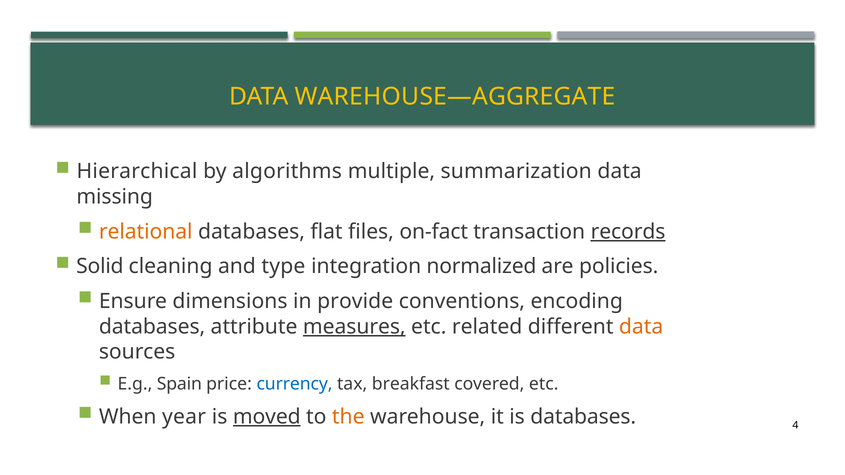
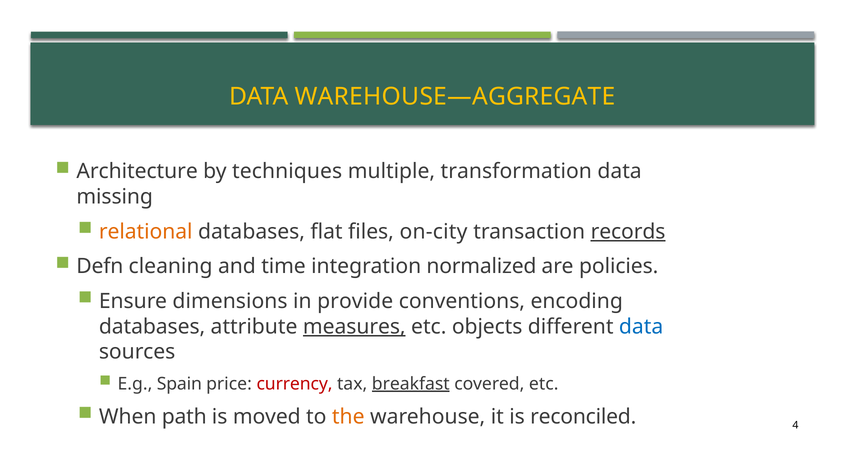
Hierarchical: Hierarchical -> Architecture (137, 171)
algorithms: algorithms -> techniques (287, 171)
summarization: summarization -> transformation (516, 171)
on-fact: on-fact -> on-city (434, 232)
Solid: Solid -> Defn (100, 267)
type: type -> time (284, 267)
related: related -> objects (487, 327)
data colour: orange -> blue (641, 327)
currency colour: blue -> red (295, 384)
breakfast underline: none -> present (411, 384)
year: year -> path (184, 417)
moved underline: present -> none (267, 417)
is databases: databases -> reconciled (583, 417)
